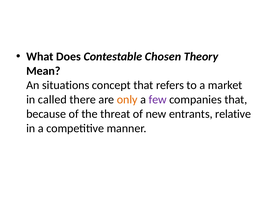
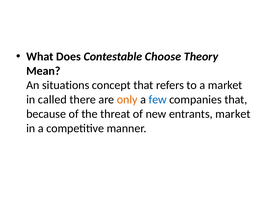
Chosen: Chosen -> Choose (163, 56)
few colour: purple -> blue (158, 99)
entrants relative: relative -> market (233, 114)
